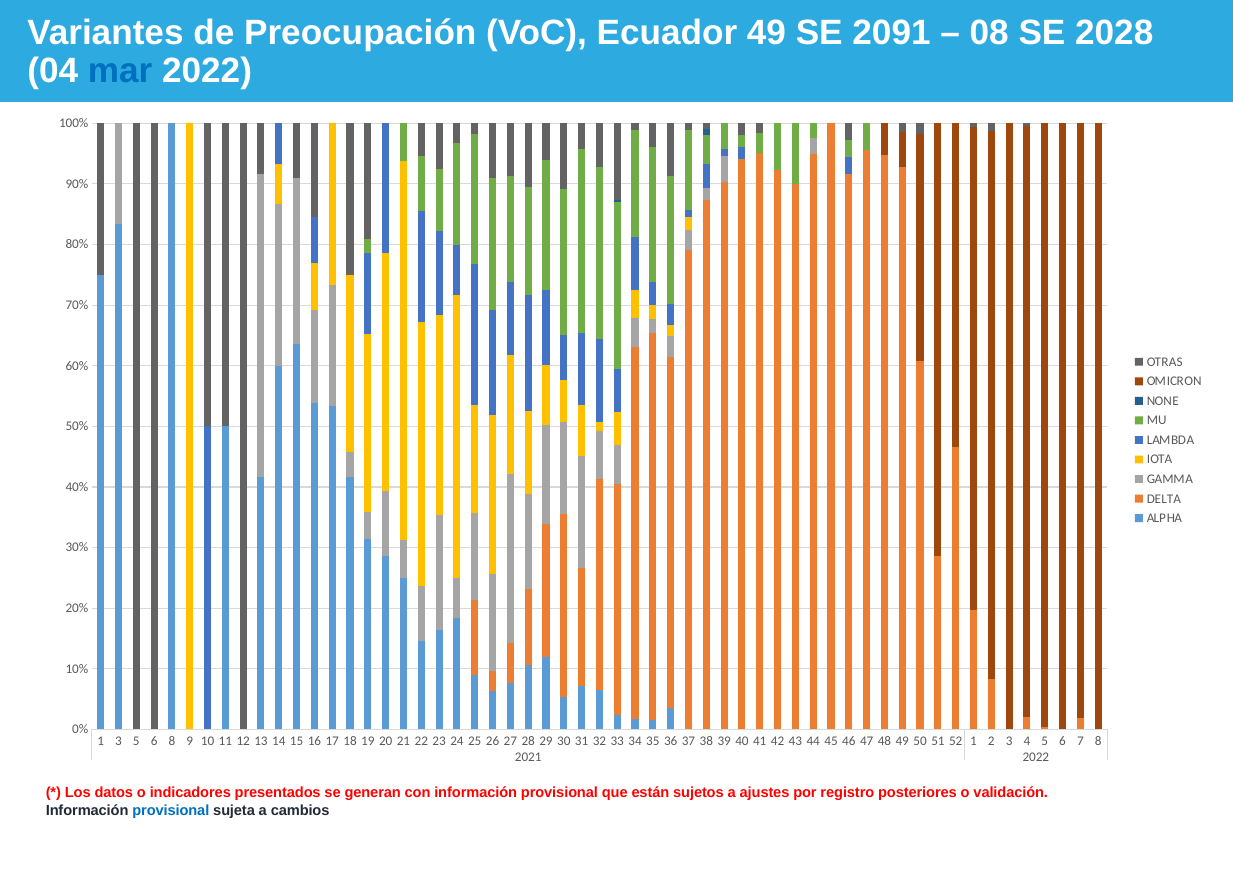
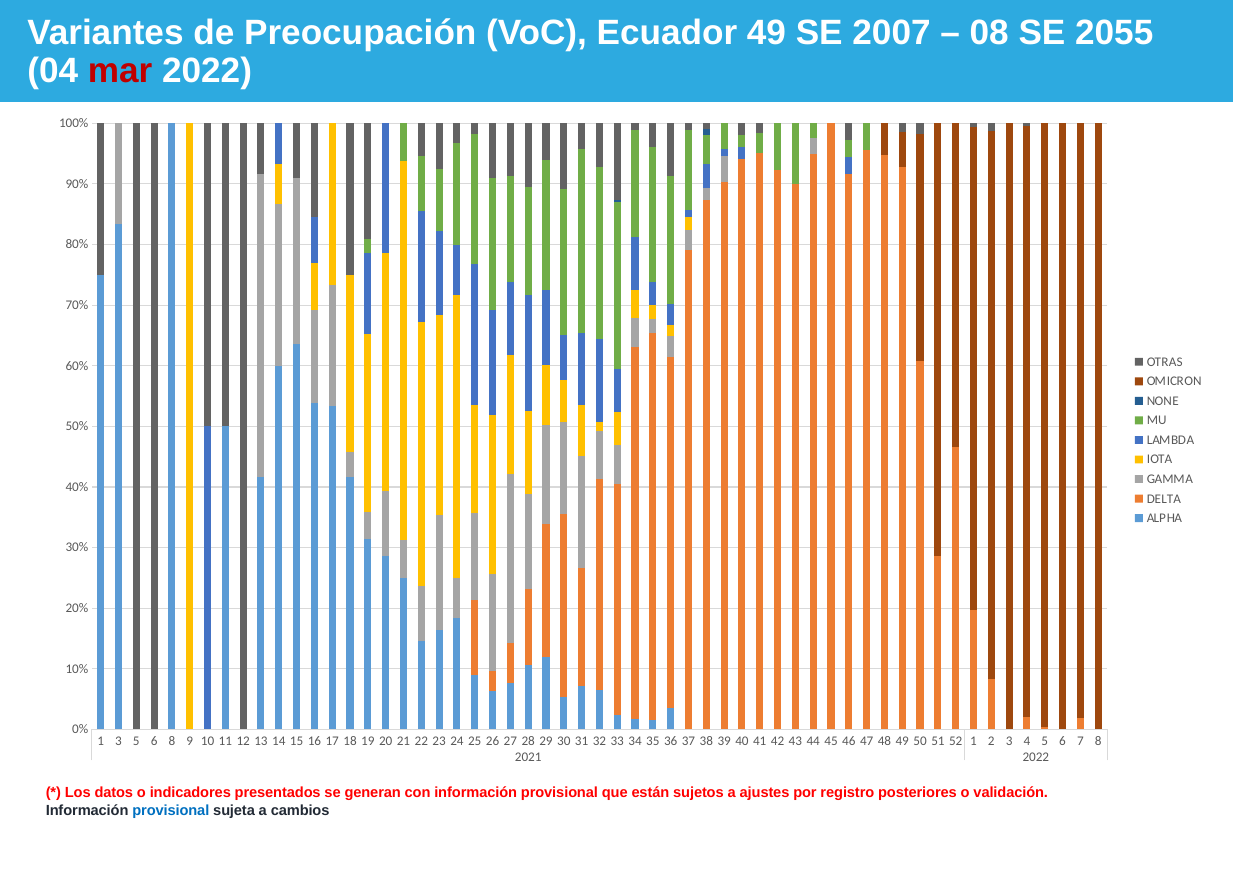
2091: 2091 -> 2007 (891, 33)
2028: 2028 -> 2055 (1114, 33)
mar colour: blue -> red (120, 71)
